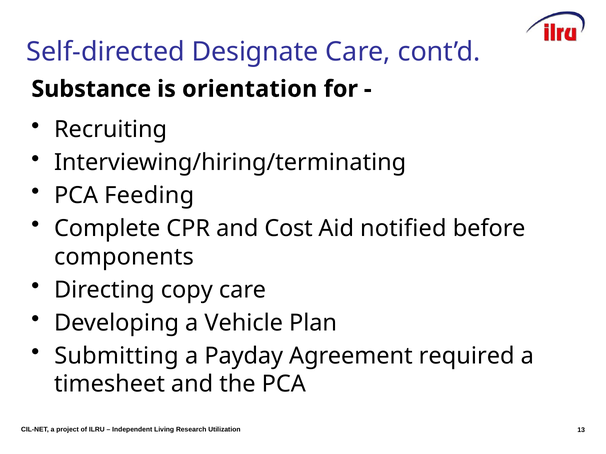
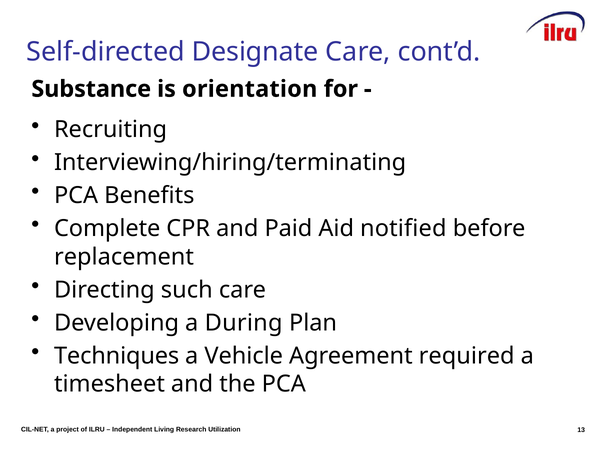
Feeding: Feeding -> Benefits (149, 196)
Cost: Cost -> Paid (288, 229)
components: components -> replacement (124, 257)
copy: copy -> such (187, 290)
Vehicle: Vehicle -> During (244, 323)
Submitting: Submitting -> Techniques (117, 356)
Payday: Payday -> Vehicle (244, 356)
